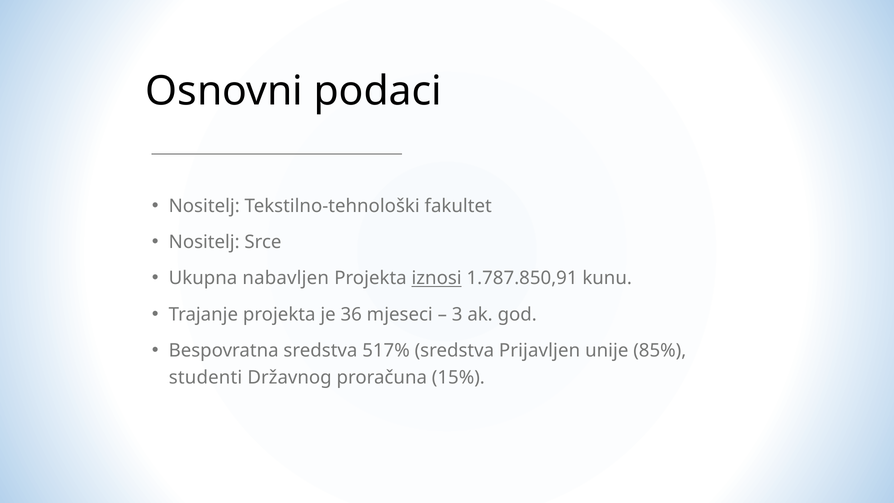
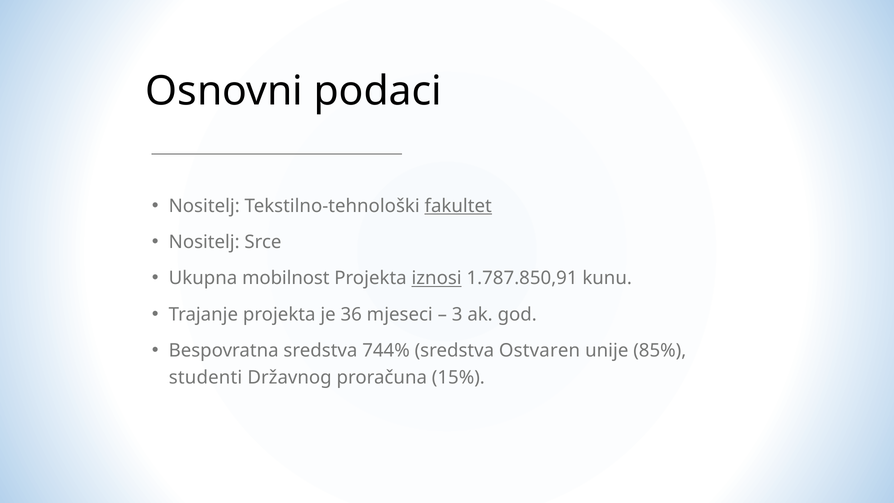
fakultet underline: none -> present (458, 206)
nabavljen: nabavljen -> mobilnost (286, 278)
517%: 517% -> 744% (386, 351)
Prijavljen: Prijavljen -> Ostvaren (540, 351)
